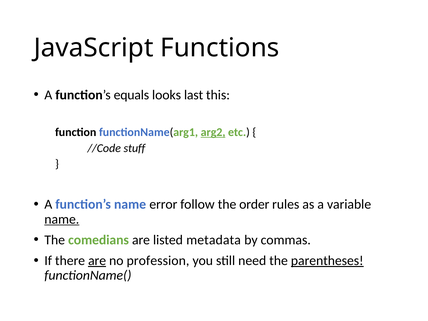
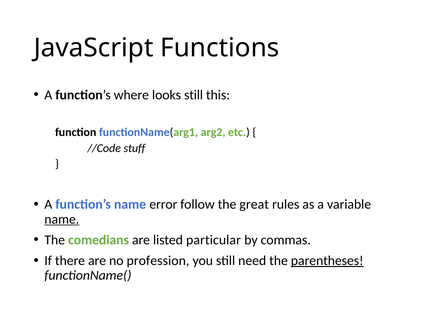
equals: equals -> where (131, 95)
looks last: last -> still (194, 95)
arg2 underline: present -> none (213, 132)
order: order -> great (254, 204)
metadata: metadata -> particular (214, 240)
are underline: present -> none (97, 261)
